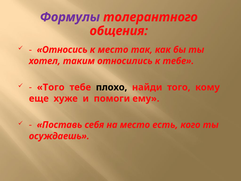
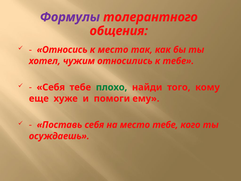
таким: таким -> чужим (79, 61)
Того: Того -> Себя (51, 87)
плохо colour: black -> green (112, 87)
место есть: есть -> тебе (165, 125)
